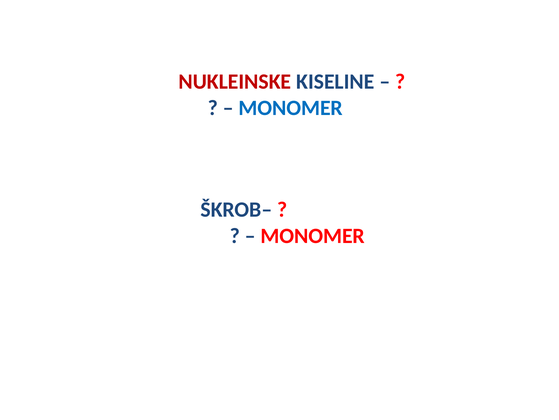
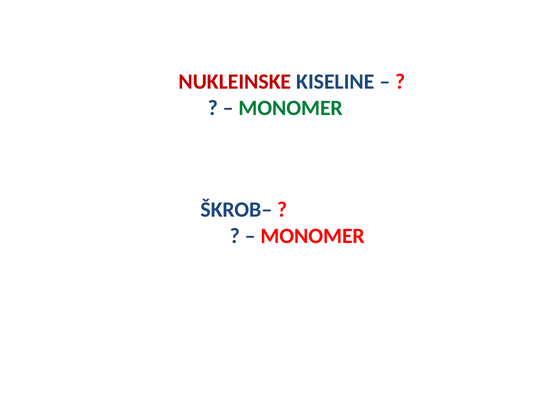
MONOMER colour: blue -> green (291, 108)
